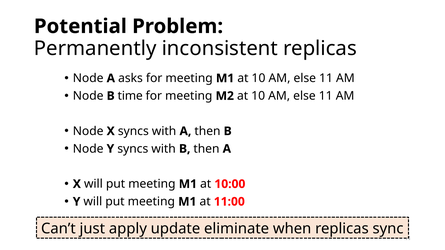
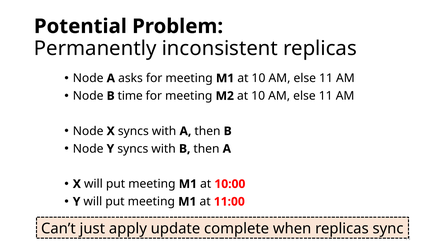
eliminate: eliminate -> complete (237, 229)
